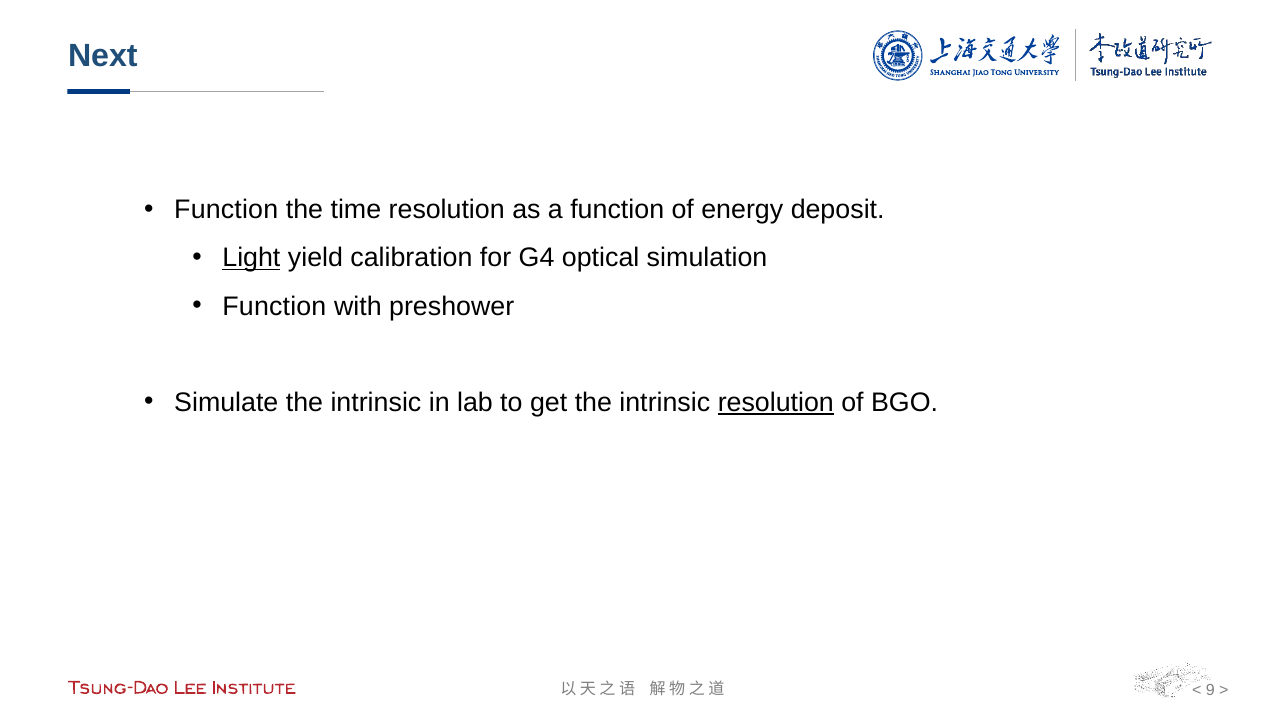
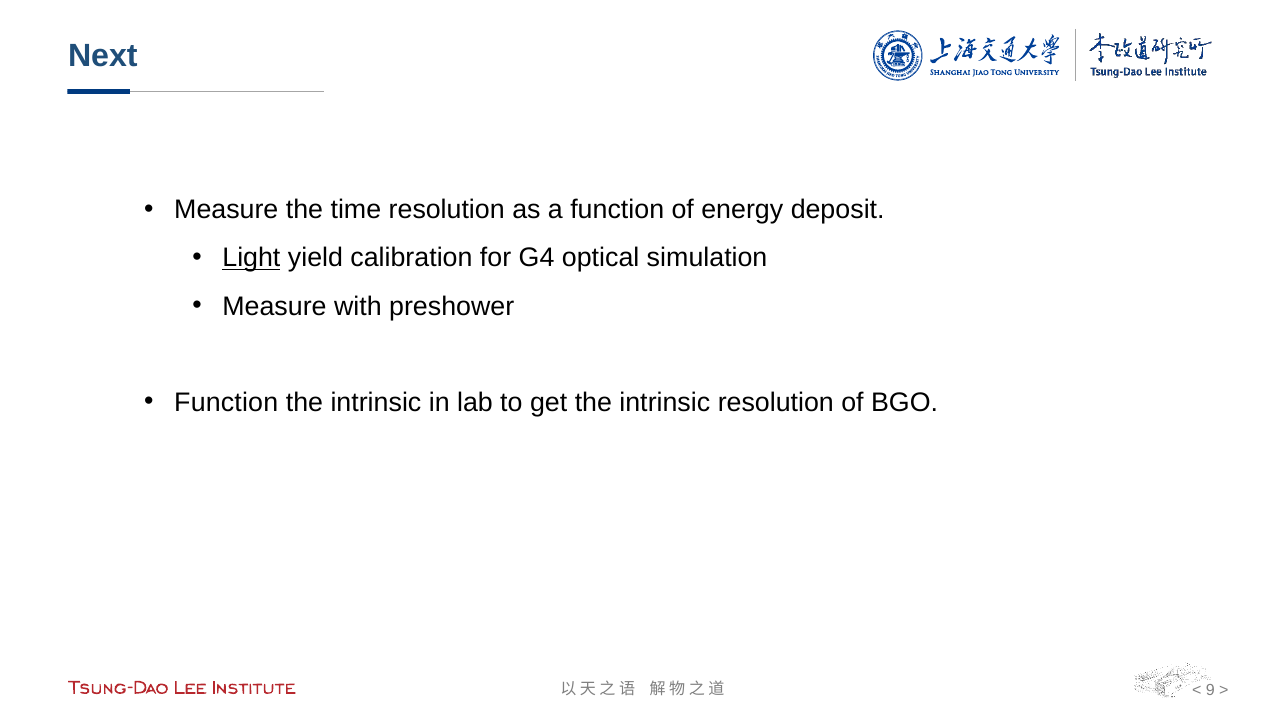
Function: Function -> Measure (226, 210)
Function: Function -> Measure (274, 306)
Simulate: Simulate -> Function (226, 402)
resolution underline: present -> none (776, 402)
